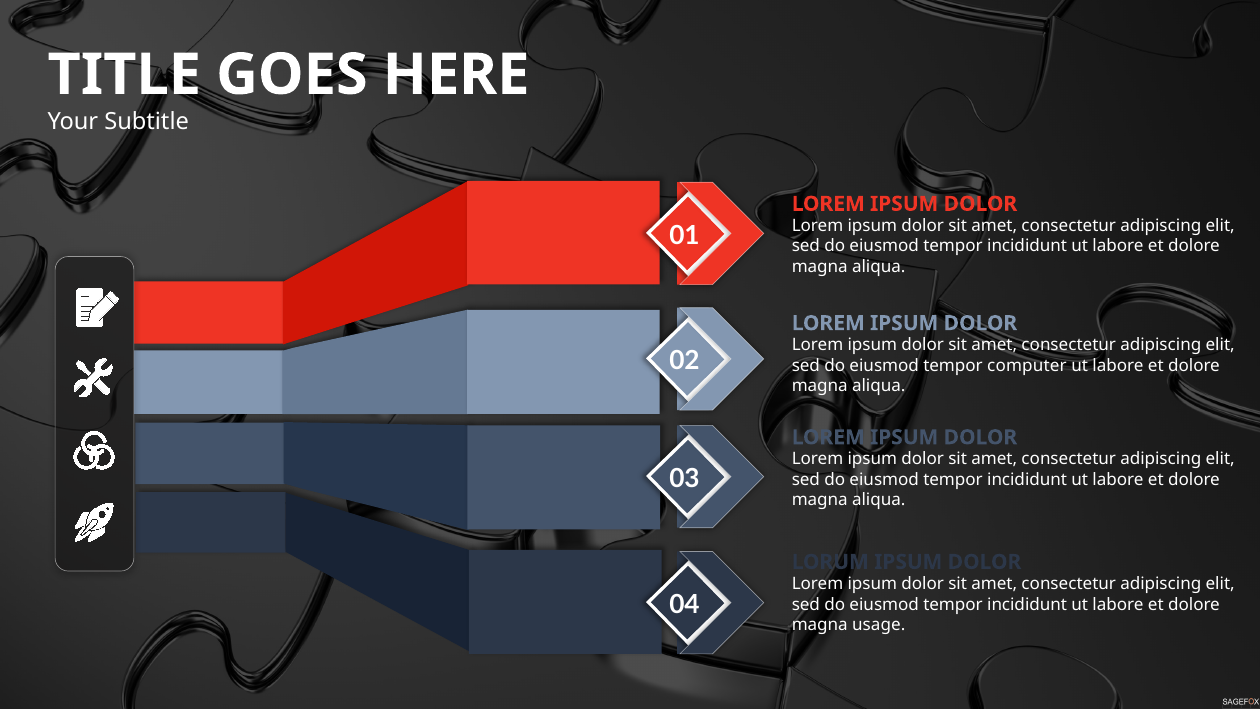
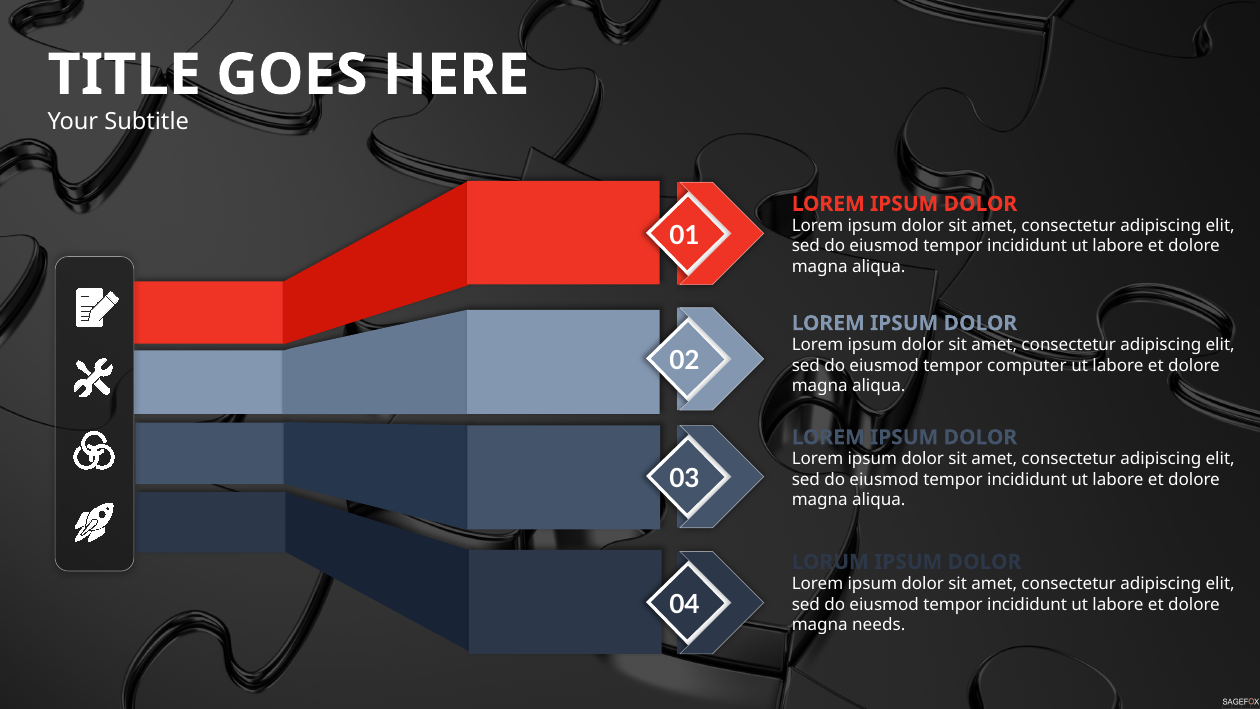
usage: usage -> needs (879, 625)
